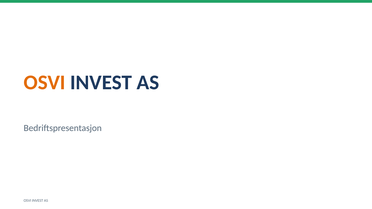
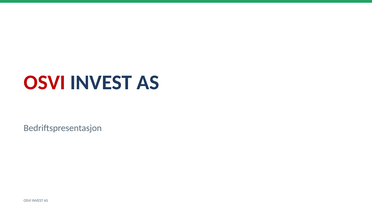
OSVI colour: orange -> red (45, 83)
